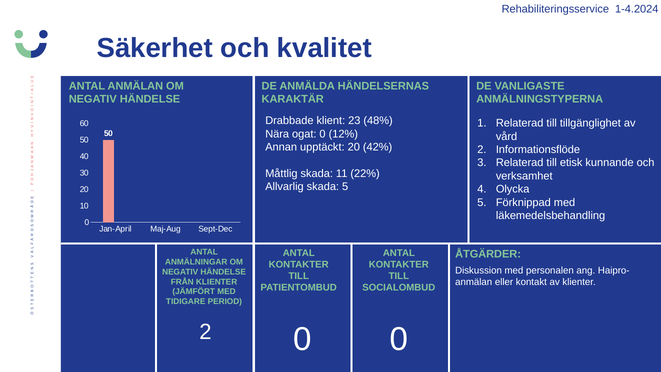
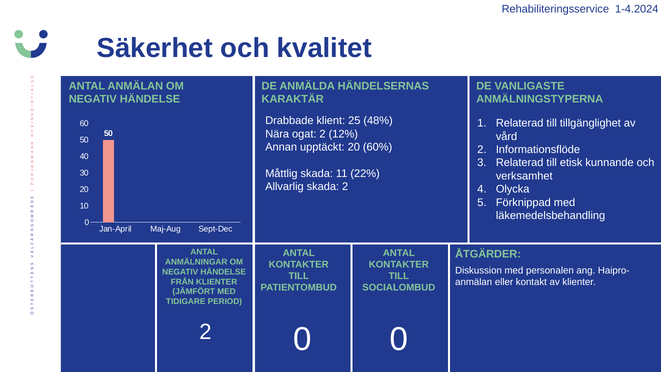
23: 23 -> 25 (354, 121)
ogat 0: 0 -> 2 (323, 134)
42%: 42% -> 60% (378, 147)
skada 5: 5 -> 2 (345, 187)
